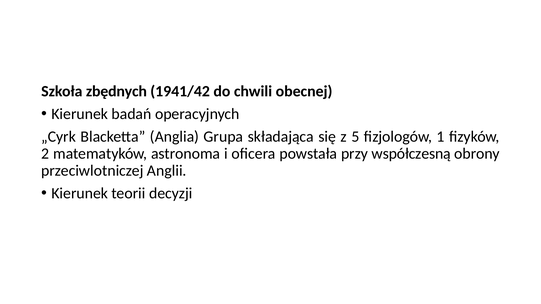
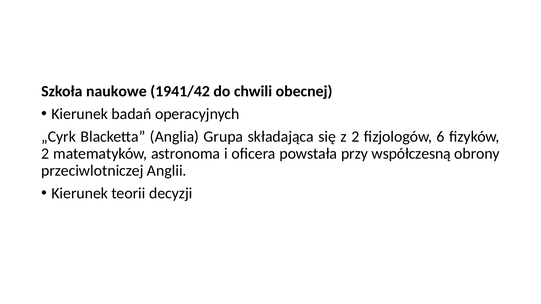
zbędnych: zbędnych -> naukowe (116, 91)
z 5: 5 -> 2 (355, 137)
1: 1 -> 6 (441, 137)
